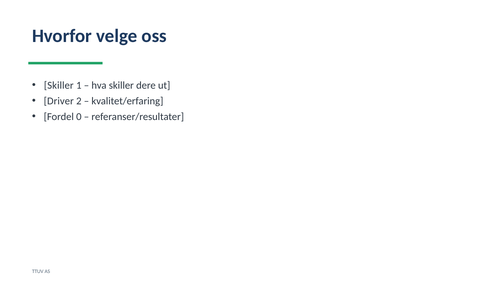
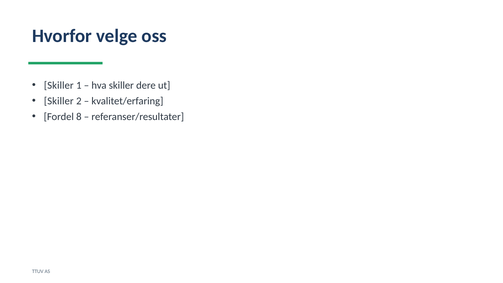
Driver: Driver -> Skiller (59, 101)
0: 0 -> 8 (79, 117)
